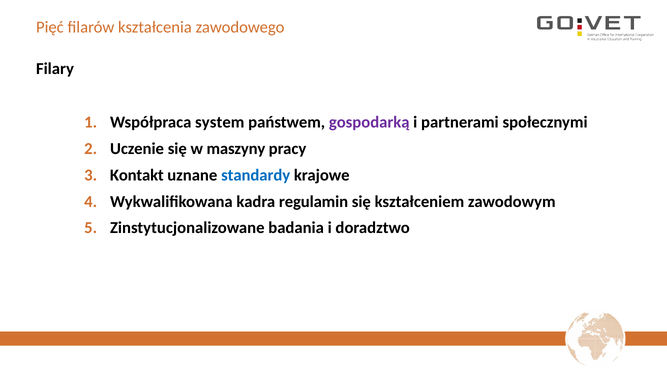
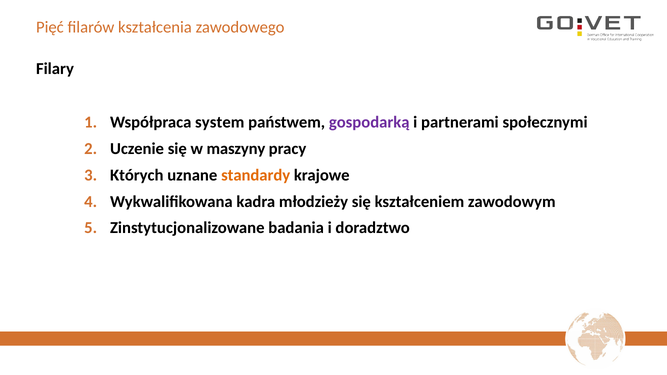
Kontakt: Kontakt -> Których (137, 175)
standardy colour: blue -> orange (256, 175)
regulamin: regulamin -> młodzieży (314, 202)
